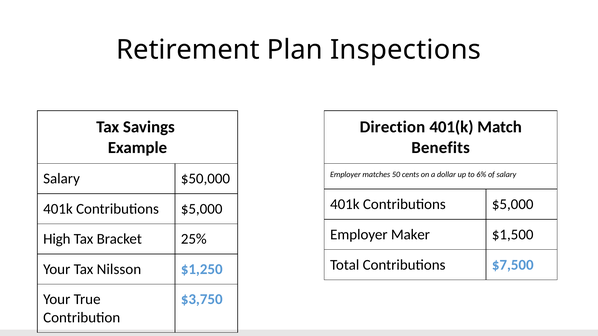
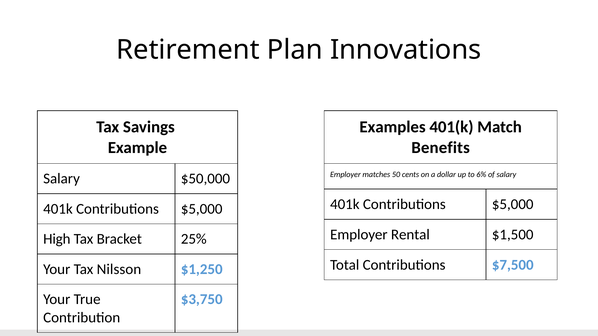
Inspections: Inspections -> Innovations (406, 50)
Direction: Direction -> Examples (393, 127)
Maker: Maker -> Rental (410, 235)
